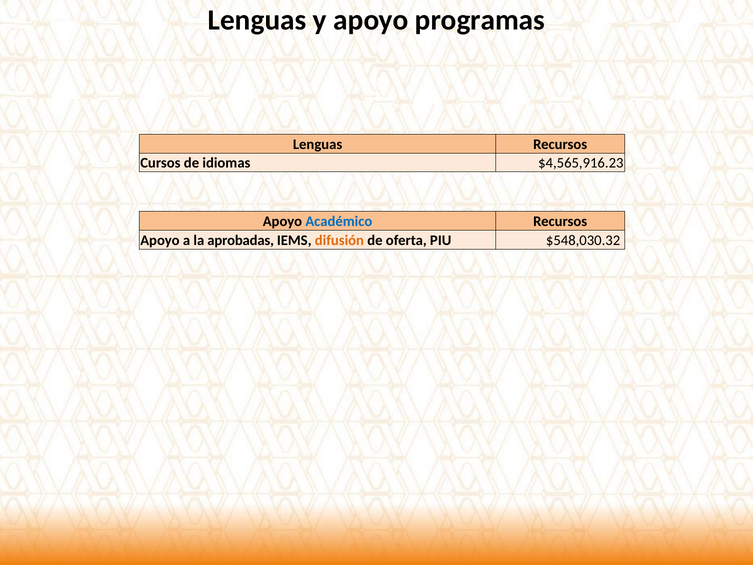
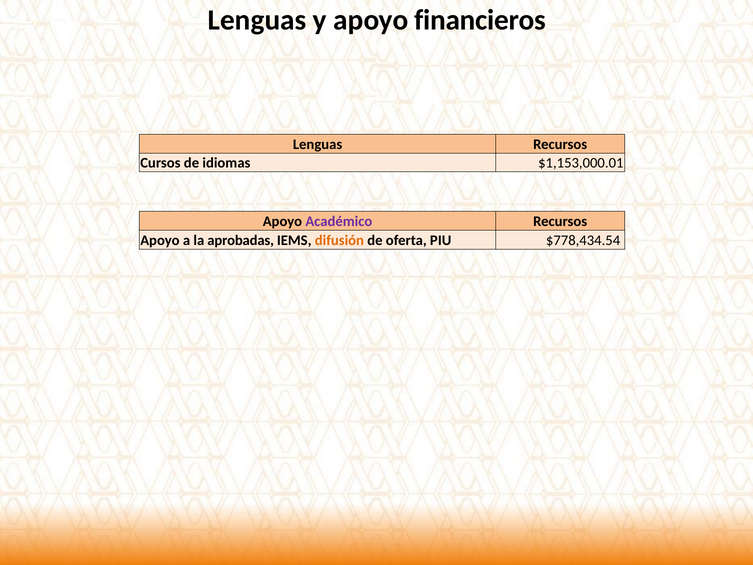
programas: programas -> financieros (480, 20)
$4,565,916.23: $4,565,916.23 -> $1,153,000.01 (581, 163)
Académico colour: blue -> purple (339, 221)
$548,030.32: $548,030.32 -> $778,434.54 (583, 240)
